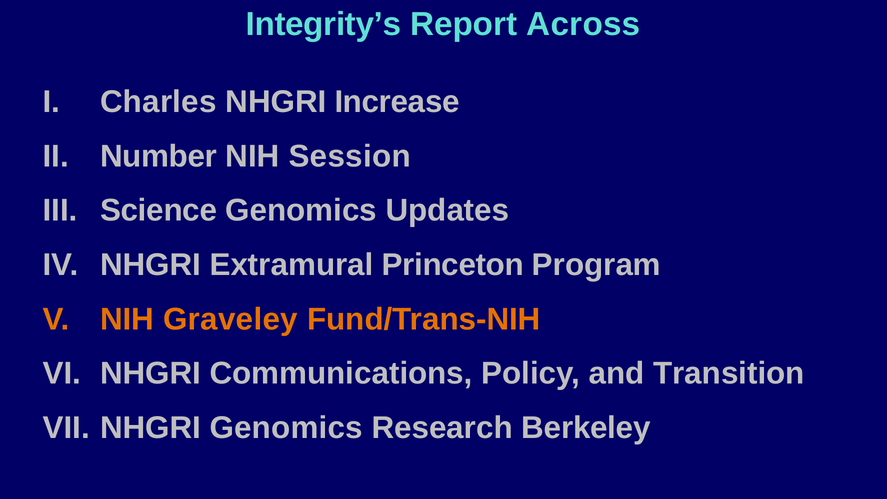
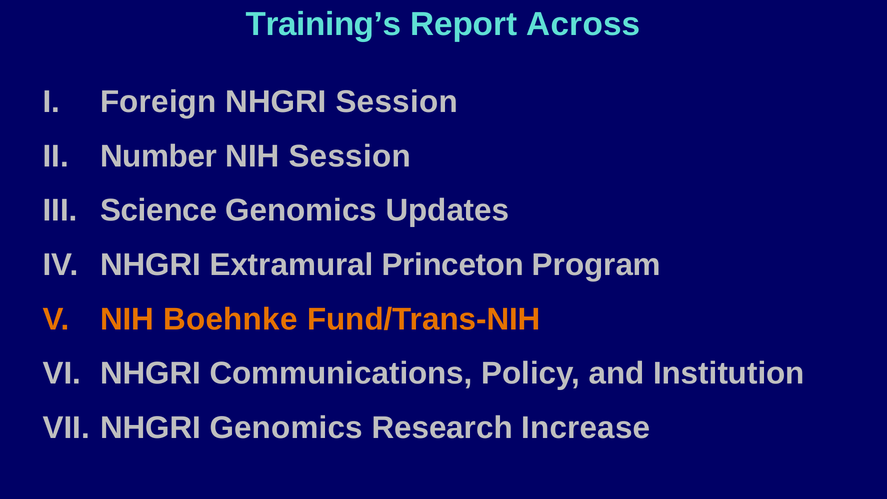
Integrity’s: Integrity’s -> Training’s (323, 24)
Charles: Charles -> Foreign (158, 102)
NHGRI Increase: Increase -> Session (397, 102)
Graveley: Graveley -> Boehnke (230, 319)
Transition: Transition -> Institution (729, 374)
Berkeley: Berkeley -> Increase (586, 428)
